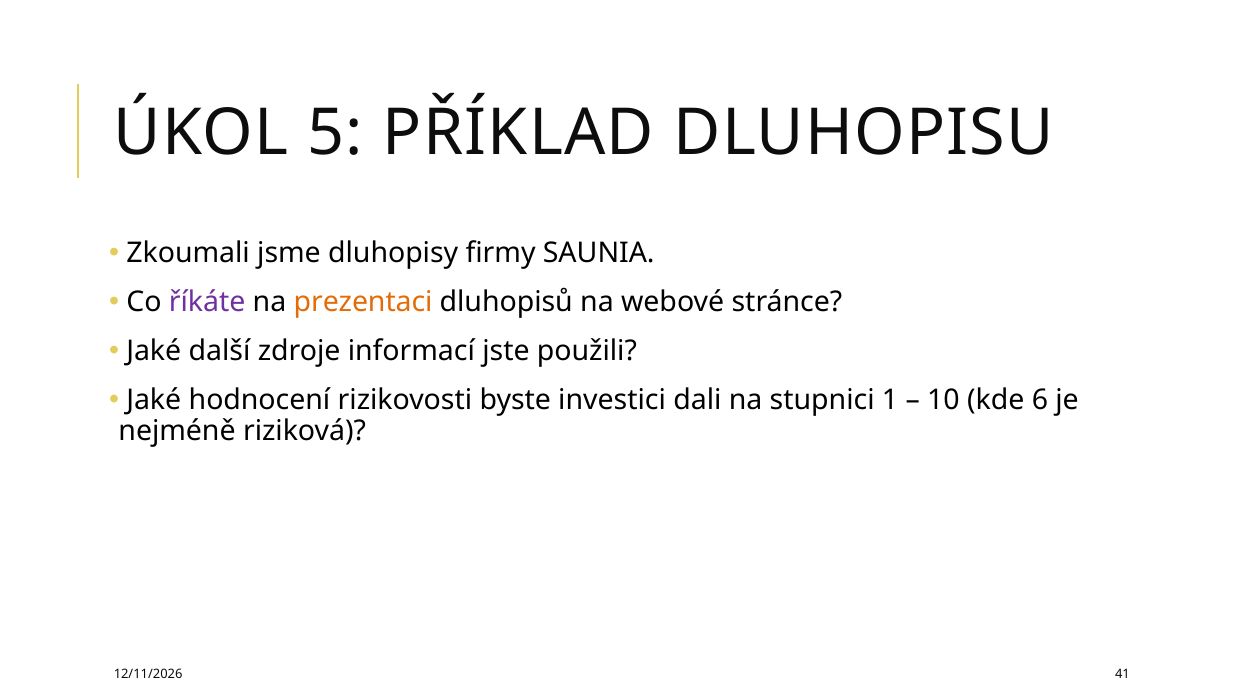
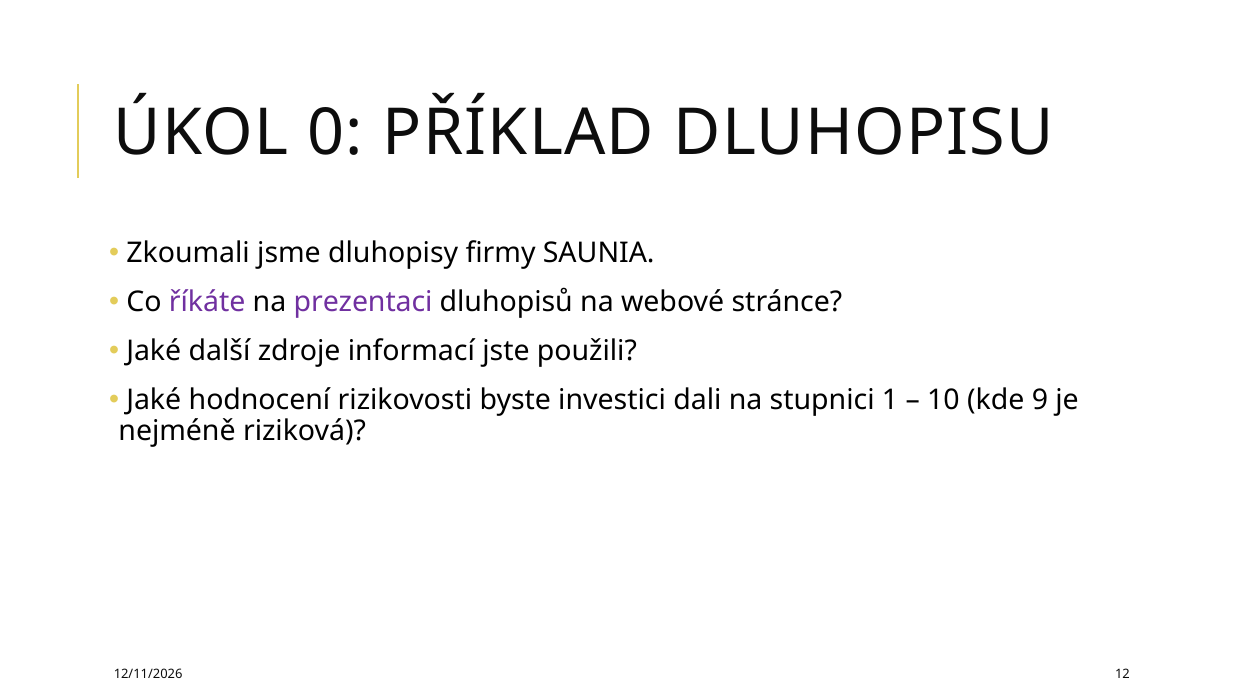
5: 5 -> 0 (335, 133)
prezentaci colour: orange -> purple (363, 302)
6: 6 -> 9 (1040, 400)
41: 41 -> 12 (1122, 674)
